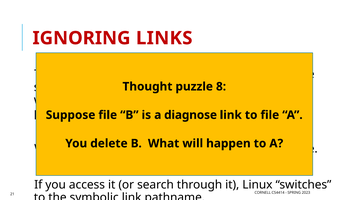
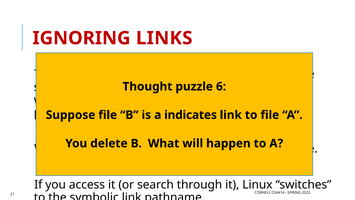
8: 8 -> 6 (221, 86)
diagnose: diagnose -> indicates (191, 115)
